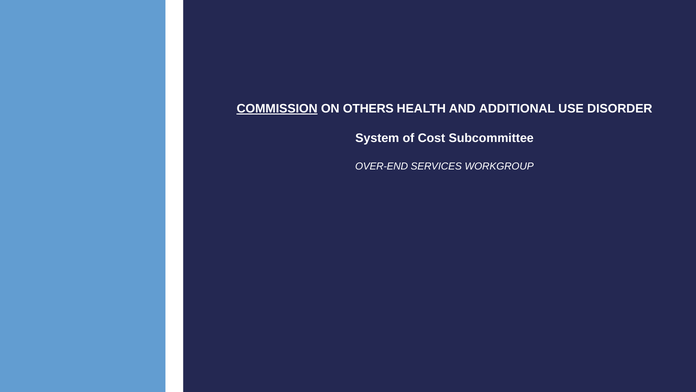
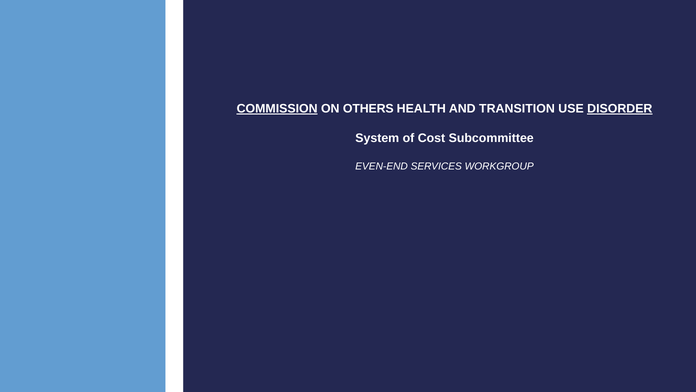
ADDITIONAL: ADDITIONAL -> TRANSITION (517, 108)
DISORDER underline: none -> present (620, 108)
OVER-END: OVER-END -> EVEN-END (382, 166)
